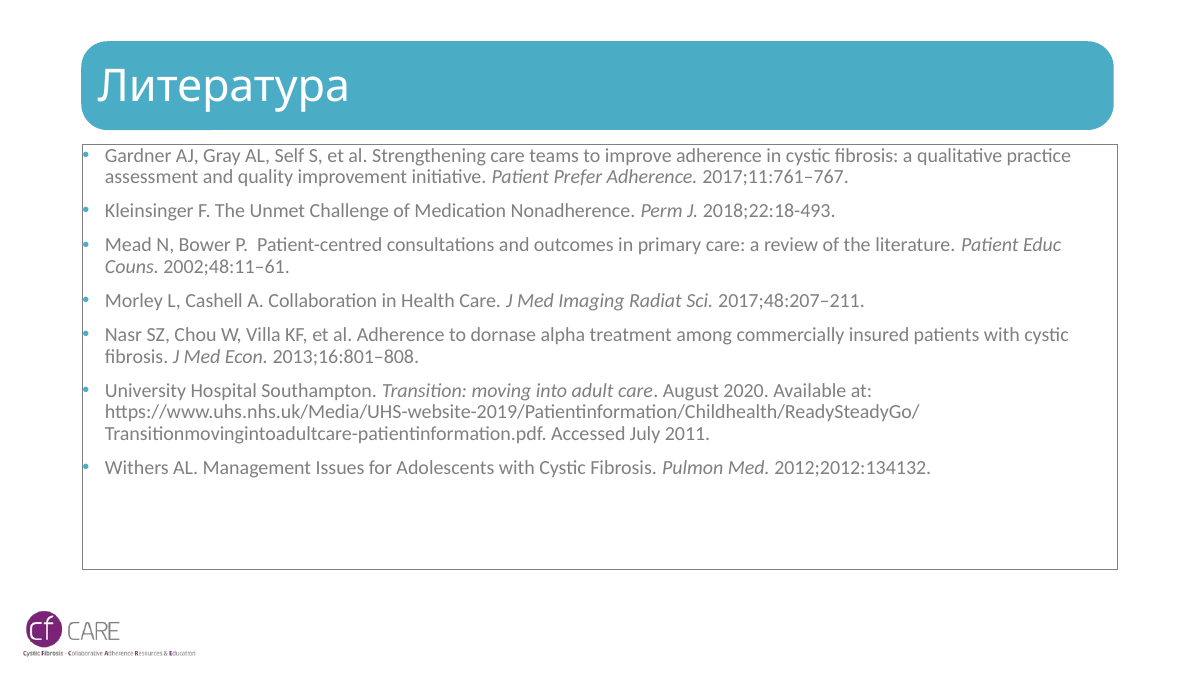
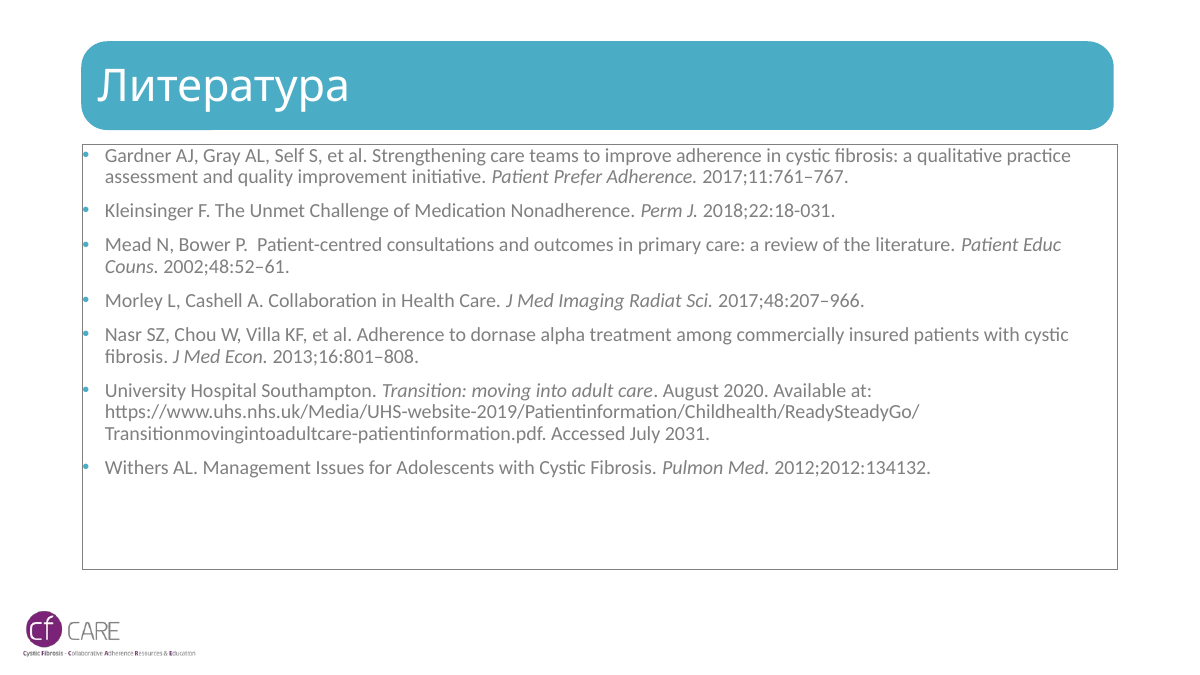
2018;22:18-493: 2018;22:18-493 -> 2018;22:18-031 (769, 211)
2002;48:11–61: 2002;48:11–61 -> 2002;48:52–61 (227, 267)
2017;48:207–211: 2017;48:207–211 -> 2017;48:207–966 (792, 301)
2011: 2011 -> 2031 (688, 434)
